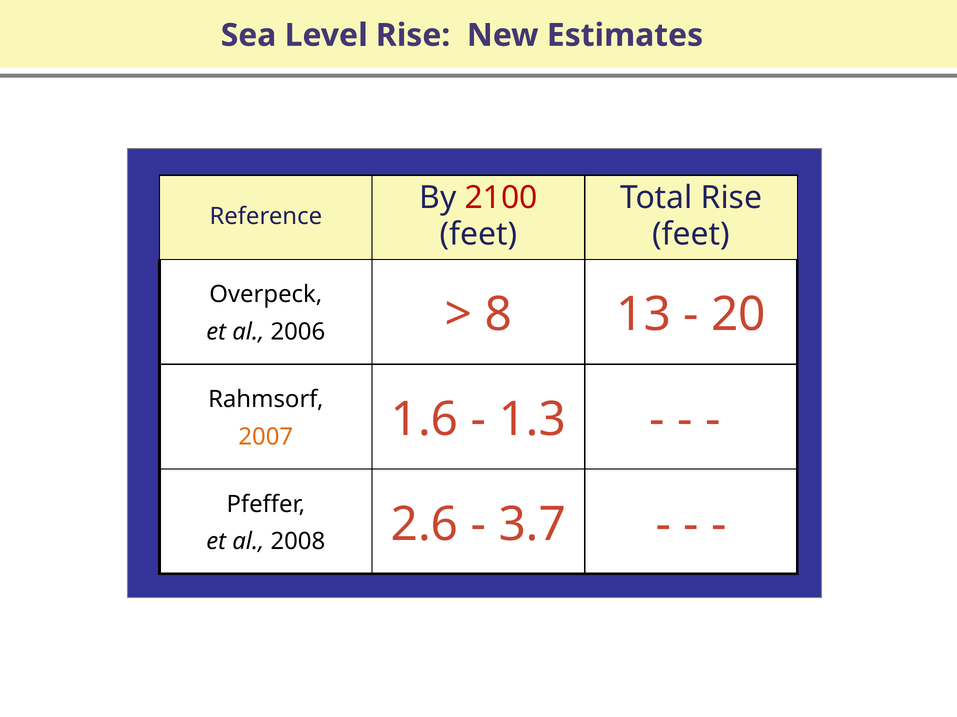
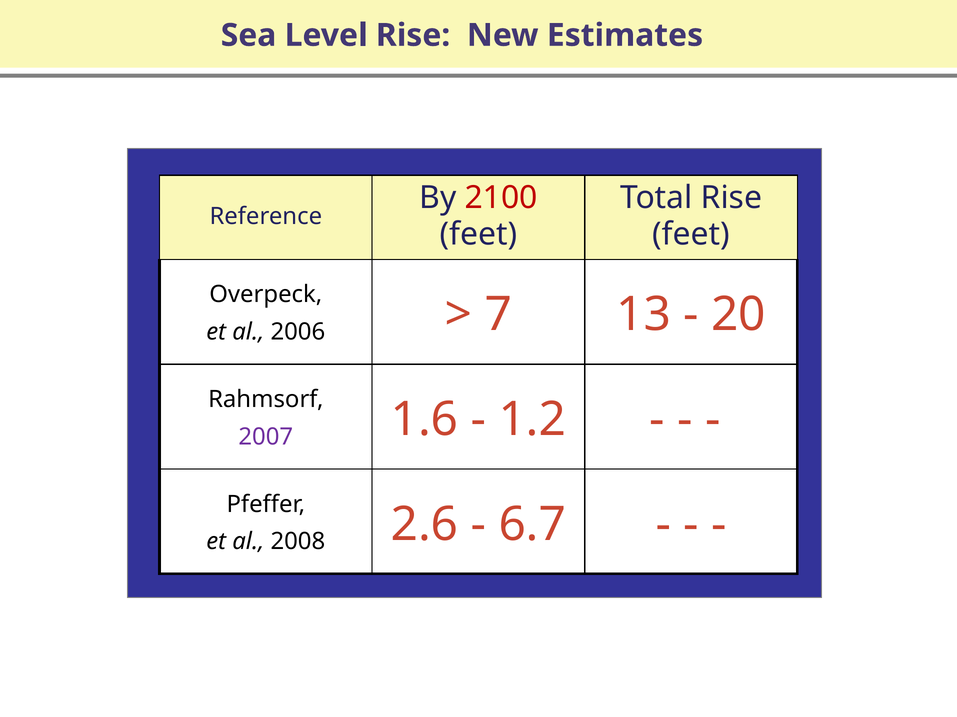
8: 8 -> 7 (498, 315)
2007 colour: orange -> purple (266, 437)
1.3: 1.3 -> 1.2 (532, 420)
3.7: 3.7 -> 6.7 (532, 525)
